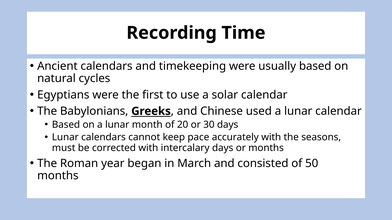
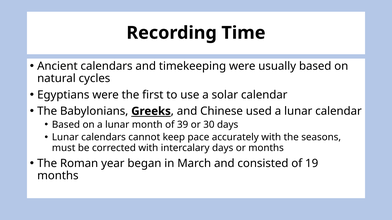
20: 20 -> 39 (183, 125)
50: 50 -> 19 (312, 164)
